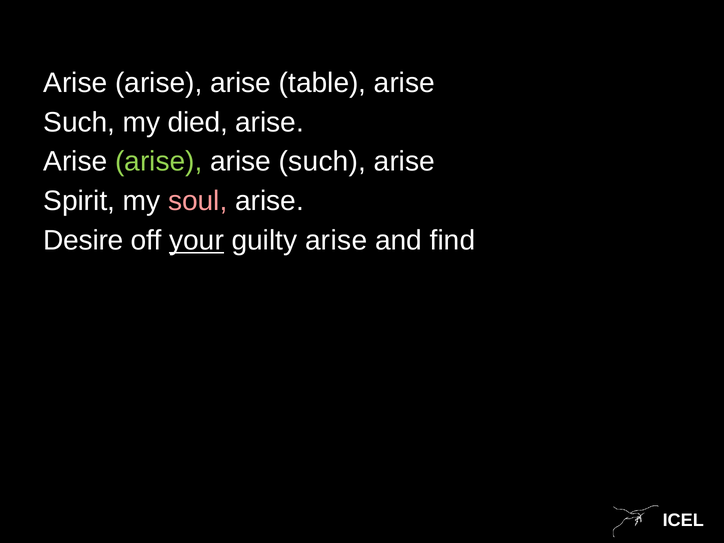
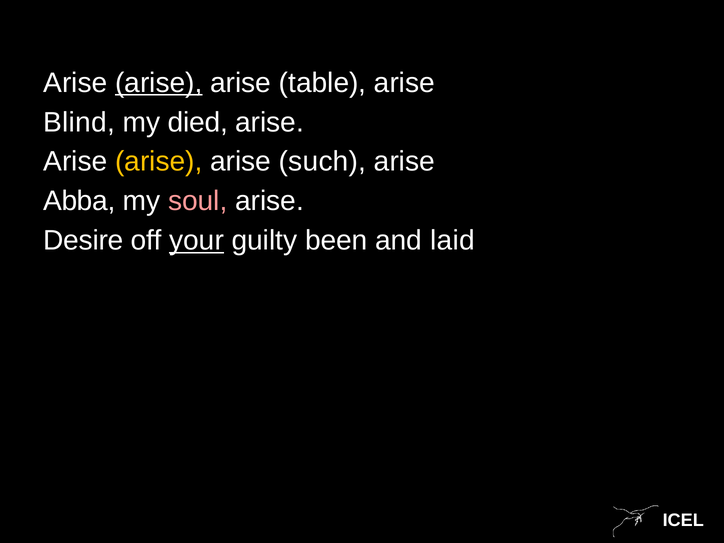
arise underline: none -> present (159, 83)
Such: Such -> Blind (79, 122)
arise colour: light green -> yellow (159, 162)
Spirit: Spirit -> Abba (79, 201)
guilty arise: arise -> been (336, 241)
find: find -> laid (452, 241)
